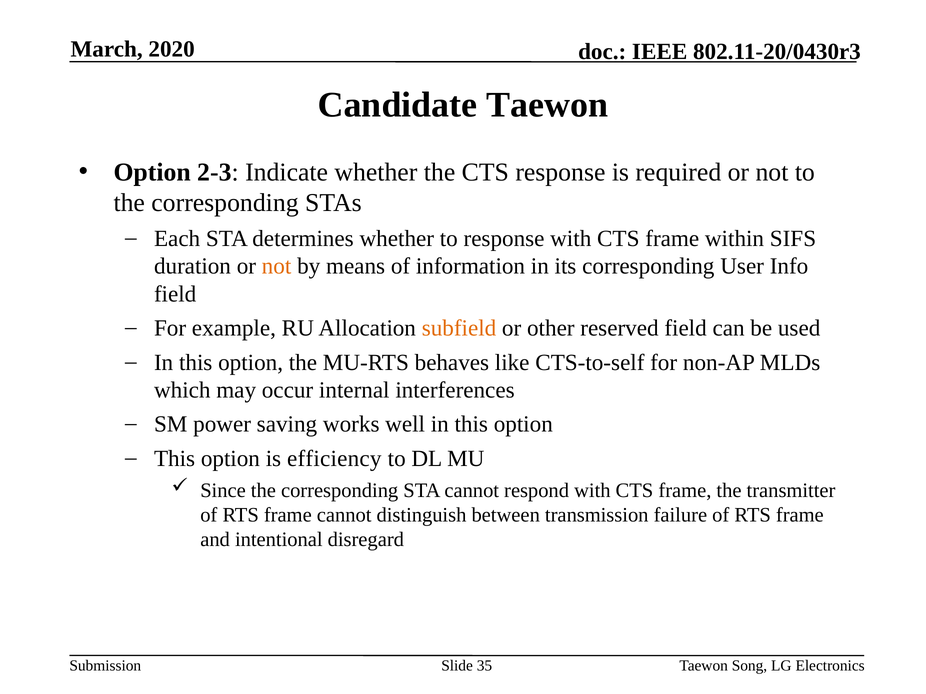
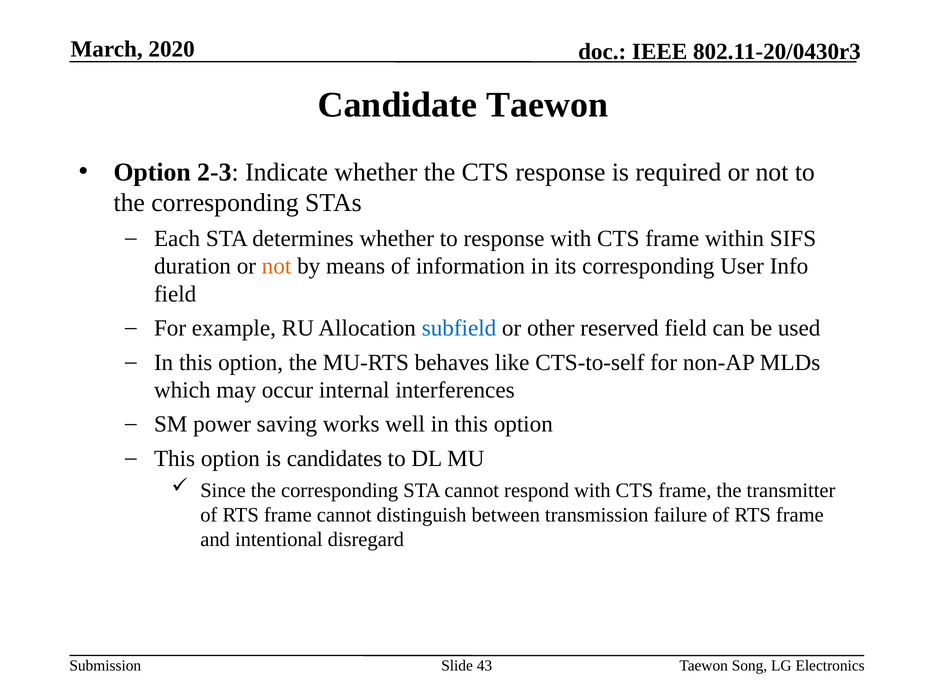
subfield colour: orange -> blue (459, 328)
efficiency: efficiency -> candidates (335, 459)
35: 35 -> 43 (484, 666)
